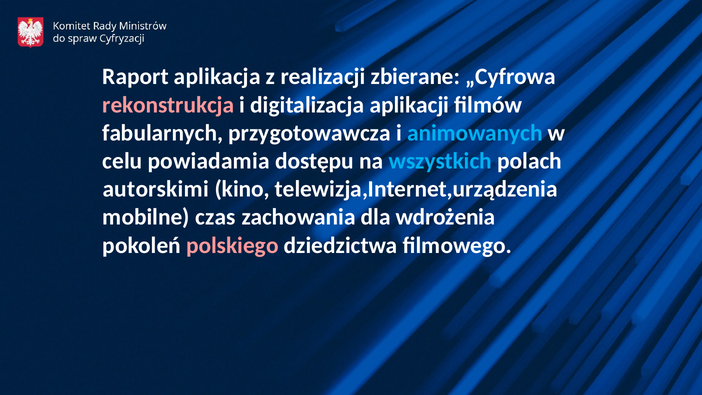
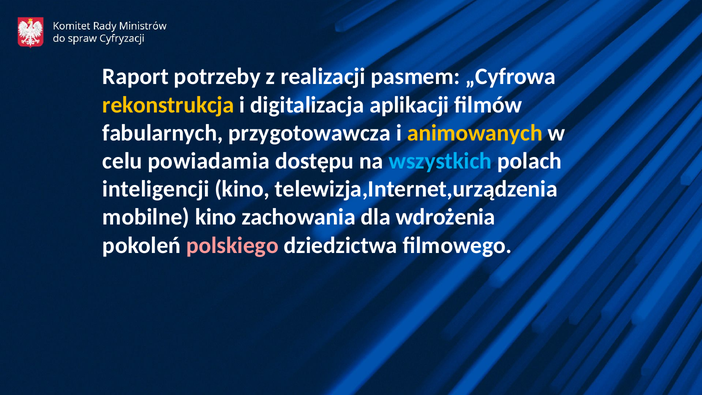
aplikacja: aplikacja -> potrzeby (217, 77)
zbierane: zbierane -> pasmem (415, 77)
rekonstrukcja colour: pink -> yellow (168, 105)
animowanych colour: light blue -> yellow (475, 133)
autorskimi: autorskimi -> inteligencji (156, 189)
mobilne czas: czas -> kino (216, 217)
